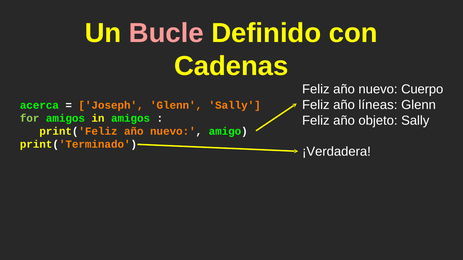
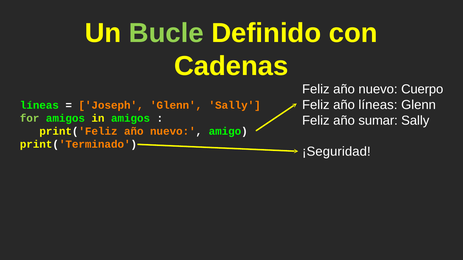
Bucle colour: pink -> light green (166, 33)
acerca: acerca -> líneas (39, 105)
objeto: objeto -> sumar (378, 121)
¡Verdadera: ¡Verdadera -> ¡Seguridad (336, 152)
